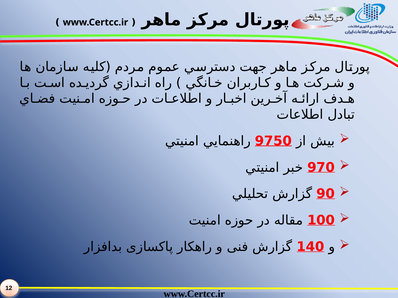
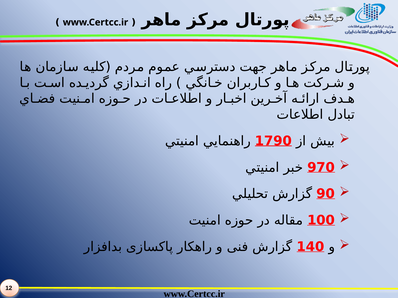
9750: 9750 -> 1790 (273, 141)
